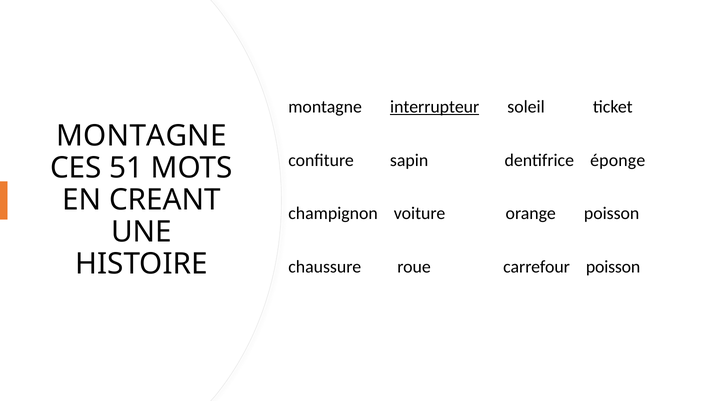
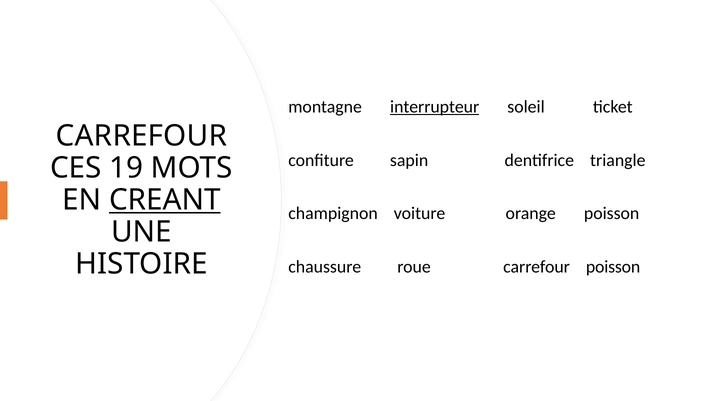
MONTAGNE: MONTAGNE -> CARREFOUR (141, 136)
éponge: éponge -> triangle (618, 160)
51: 51 -> 19 (126, 168)
CREANT underline: none -> present (165, 200)
